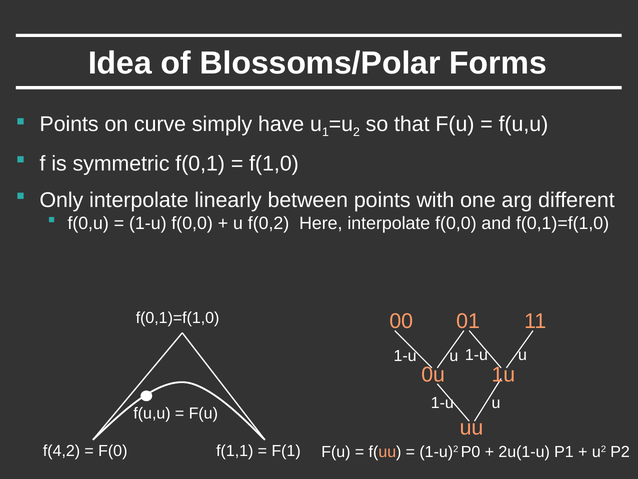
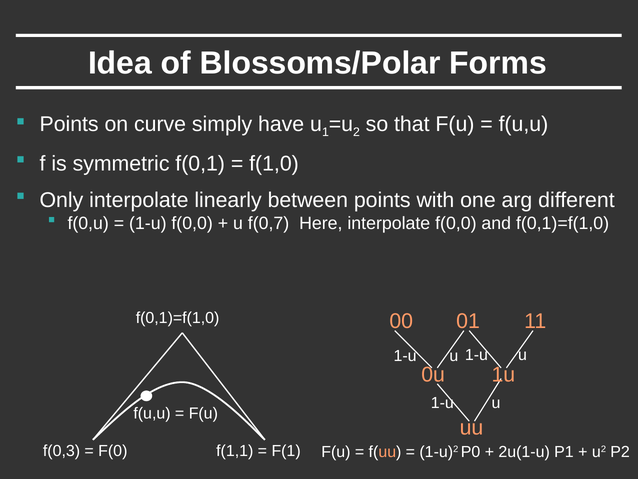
f(0,2: f(0,2 -> f(0,7 (269, 223)
f(4,2: f(4,2 -> f(0,3 (62, 451)
